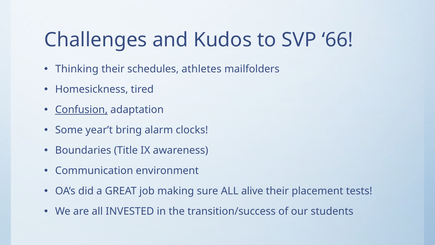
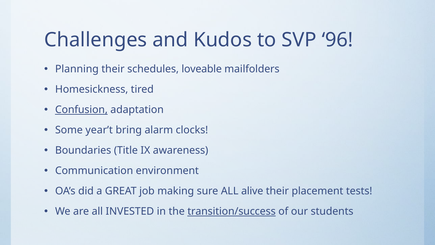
66: 66 -> 96 (338, 40)
Thinking: Thinking -> Planning (77, 69)
athletes: athletes -> loveable (202, 69)
transition/success underline: none -> present (232, 211)
